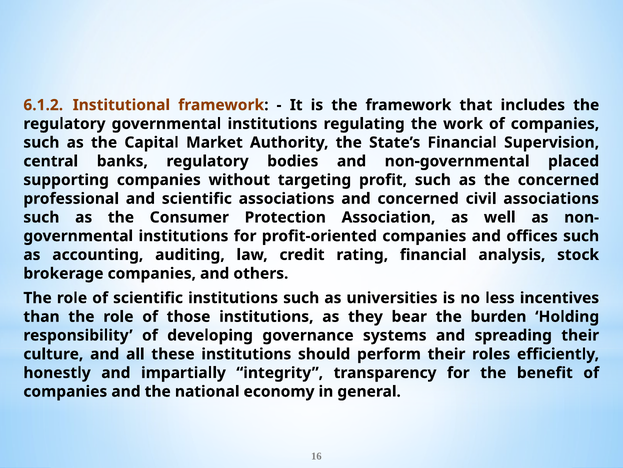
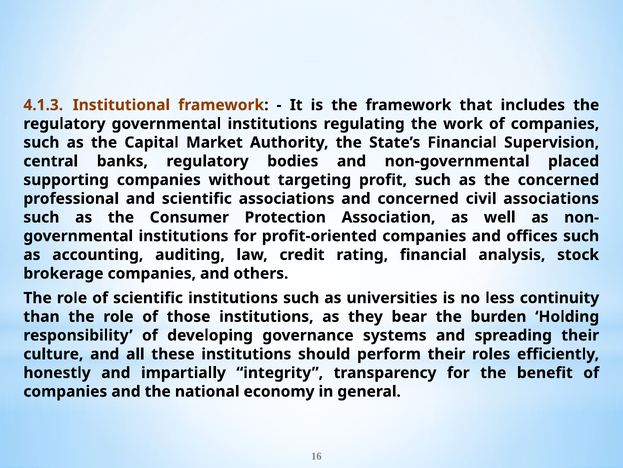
6.1.2: 6.1.2 -> 4.1.3 (43, 105)
incentives: incentives -> continuity (559, 298)
